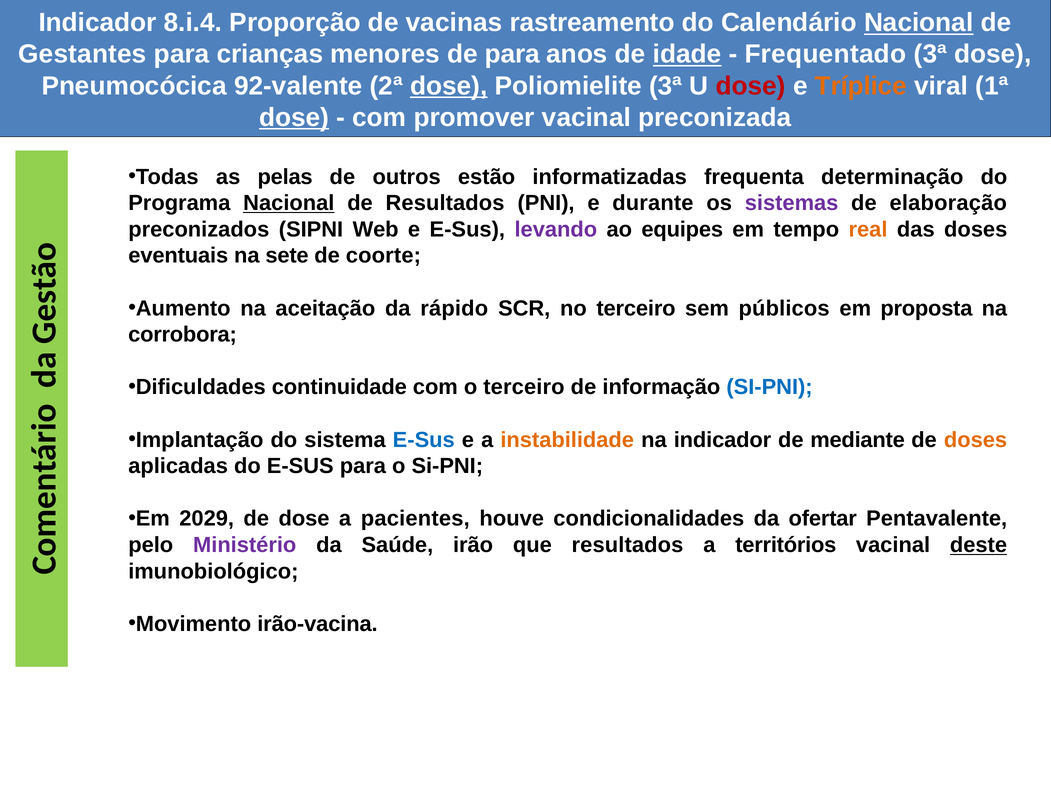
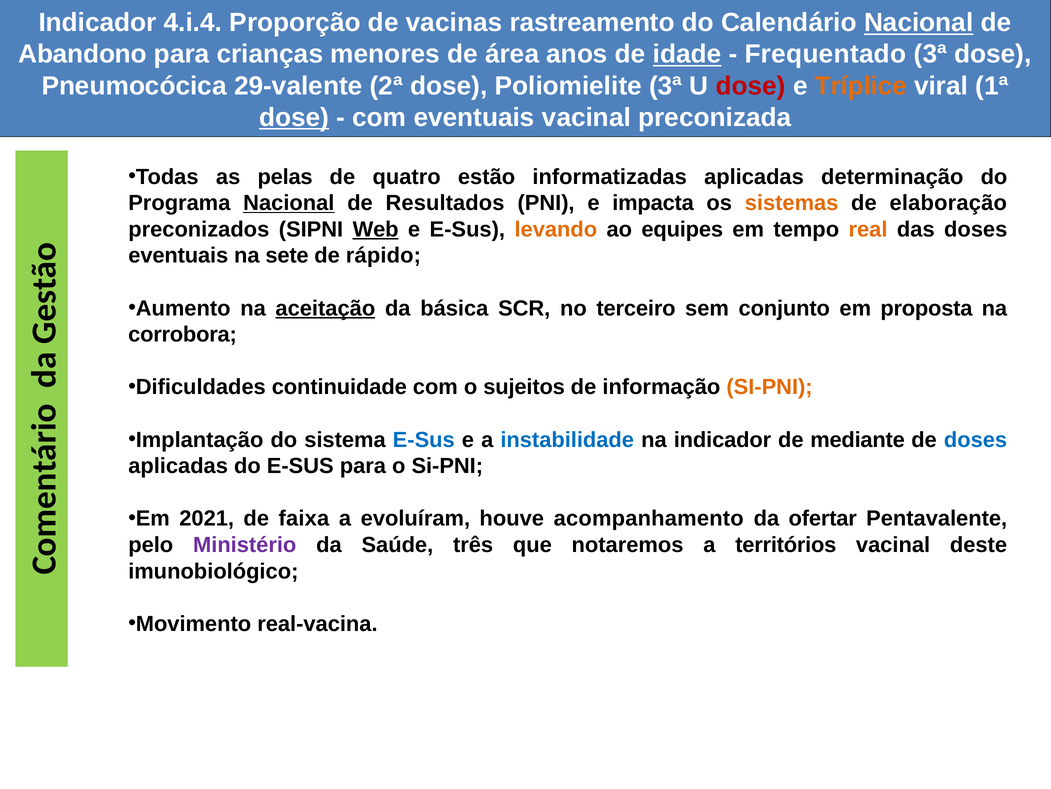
8.i.4: 8.i.4 -> 4.i.4 (193, 23)
Gestantes: Gestantes -> Abandono (83, 54)
de para: para -> área (512, 54)
92-valente: 92-valente -> 29-valente (298, 86)
dose underline: present -> none (449, 86)
com promover: promover -> eventuais (474, 117)
outros: outros -> quatro (407, 177)
informatizadas frequenta: frequenta -> aplicadas (754, 177)
durante: durante -> impacta (653, 203)
sistemas colour: purple -> orange (792, 203)
Web underline: none -> present (376, 229)
levando colour: purple -> orange (556, 229)
coorte: coorte -> rápido (383, 255)
aceitação underline: none -> present (325, 308)
rápido: rápido -> básica (454, 308)
públicos: públicos -> conjunto (784, 308)
o terceiro: terceiro -> sujeitos (524, 387)
SI-PNI colour: blue -> orange (770, 387)
instabilidade colour: orange -> blue (567, 439)
doses colour: orange -> blue (976, 439)
2029: 2029 -> 2021 (207, 518)
de dose: dose -> faixa (304, 518)
pacientes: pacientes -> evoluíram (415, 518)
condicionalidades: condicionalidades -> acompanhamento (649, 518)
irão: irão -> três (473, 544)
que resultados: resultados -> notaremos (628, 544)
deste underline: present -> none (978, 544)
irão-vacina: irão-vacina -> real-vacina (317, 623)
